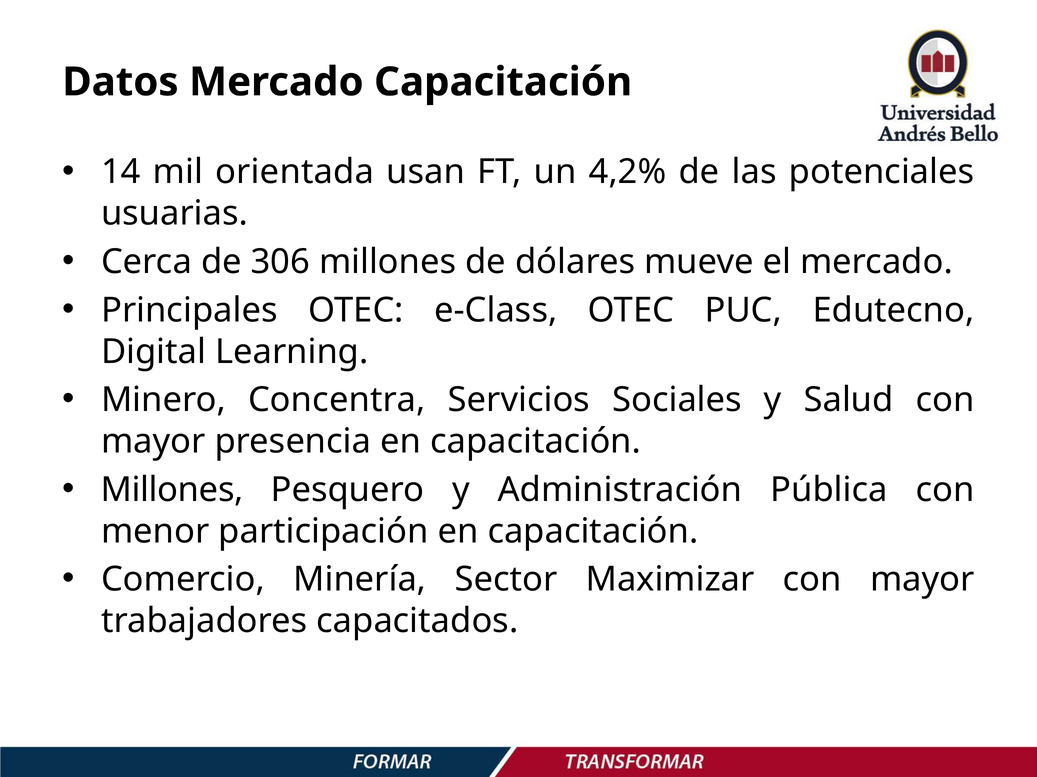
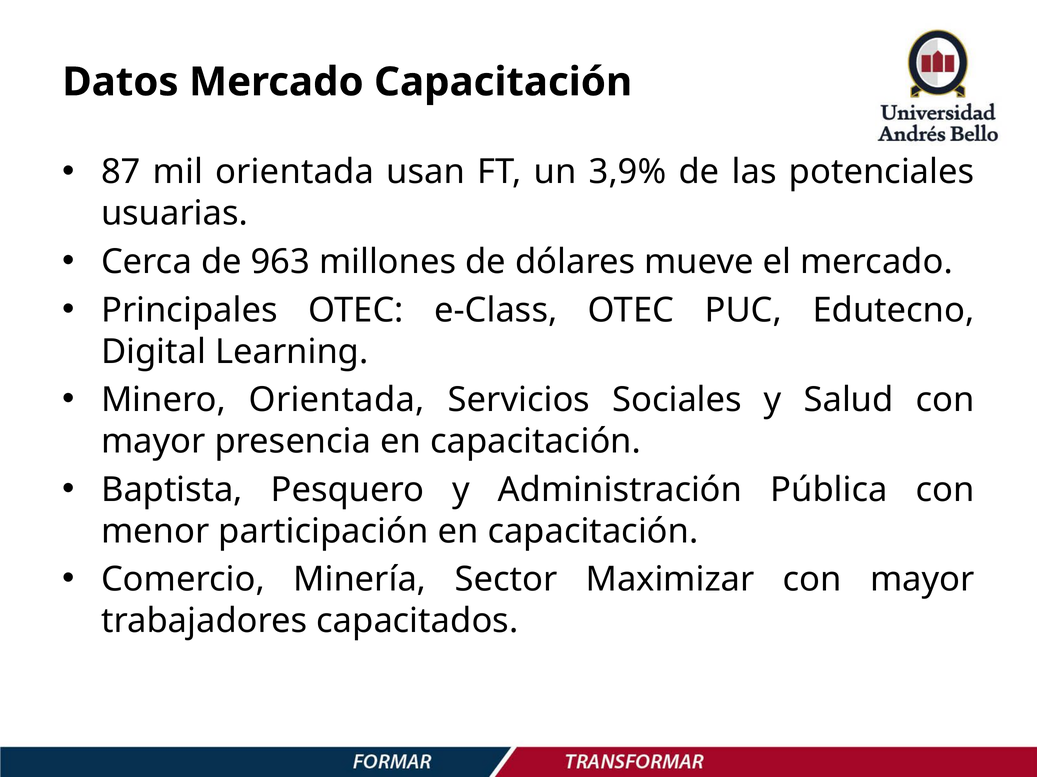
14: 14 -> 87 (121, 172)
4,2%: 4,2% -> 3,9% (628, 172)
306: 306 -> 963 (280, 262)
Minero Concentra: Concentra -> Orientada (337, 400)
Millones: Millones -> Baptista (172, 490)
